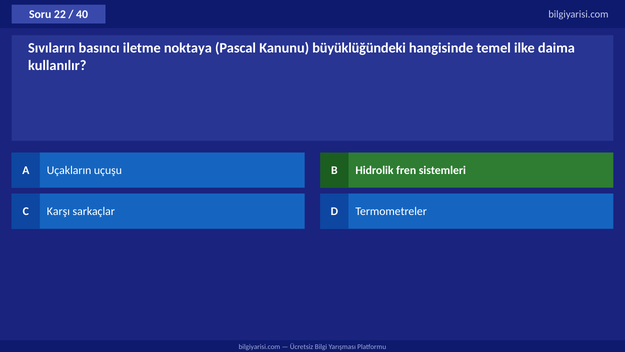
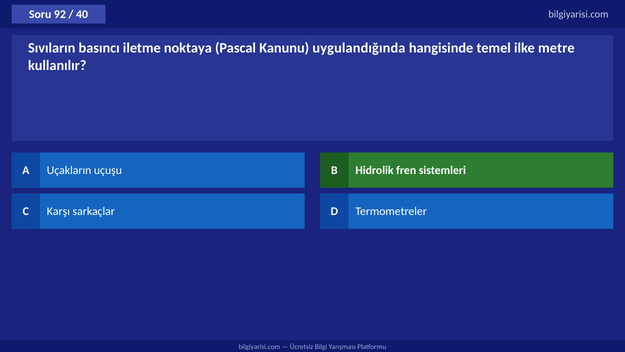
22: 22 -> 92 (60, 14)
büyüklüğündeki: büyüklüğündeki -> uygulandığında (359, 48)
daima: daima -> metre (556, 48)
